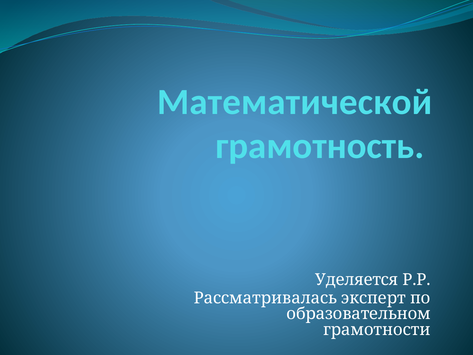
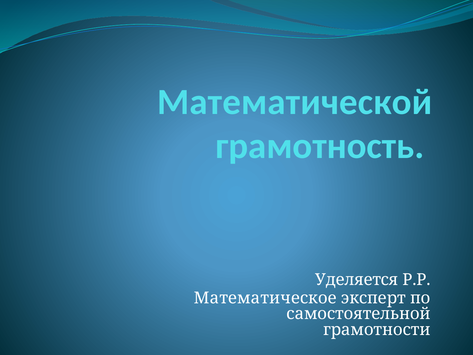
Рассматривалась: Рассматривалась -> Математическое (265, 298)
образовательном: образовательном -> самостоятельной (359, 314)
